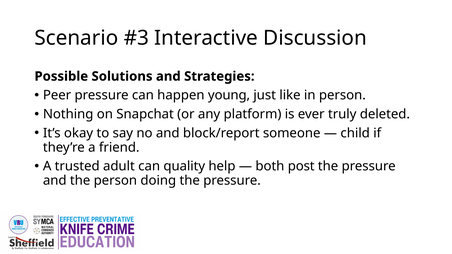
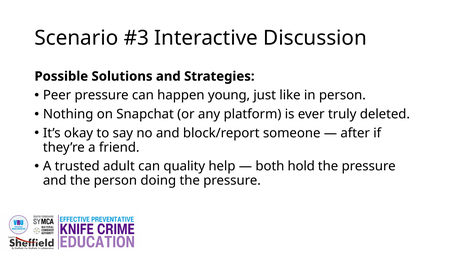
child: child -> after (355, 133)
post: post -> hold (301, 166)
